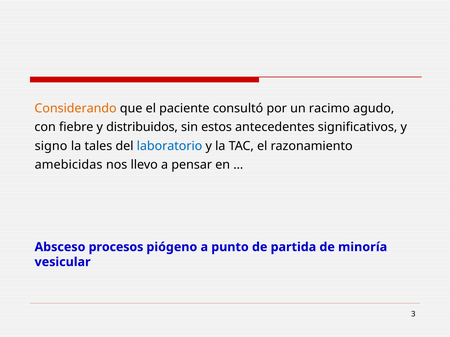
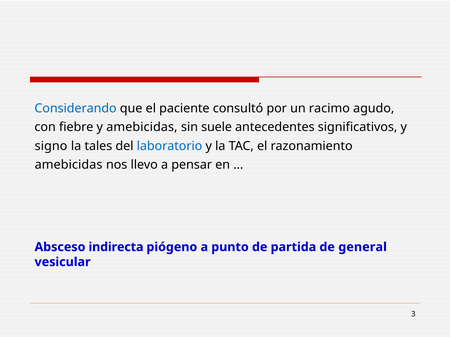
Considerando colour: orange -> blue (76, 109)
y distribuidos: distribuidos -> amebicidas (142, 127)
estos: estos -> suele (217, 127)
procesos: procesos -> indirecta (116, 247)
minoría: minoría -> general (363, 247)
